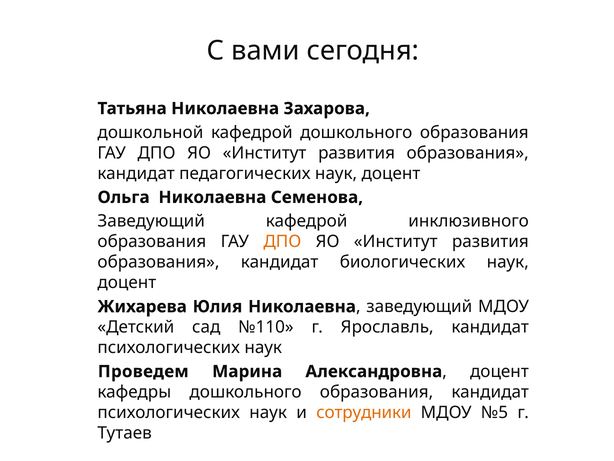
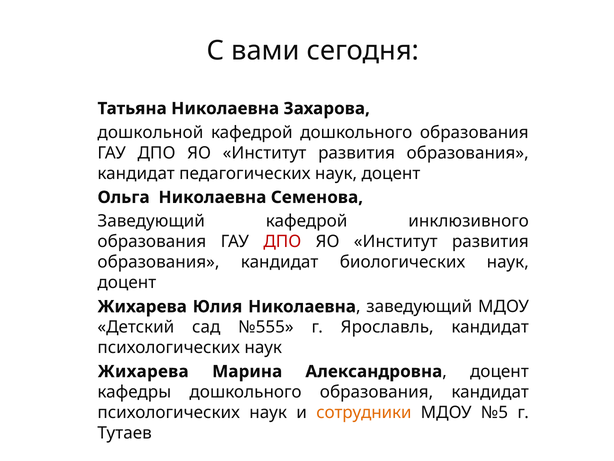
ДПО colour: orange -> red (282, 241)
№110: №110 -> №555 (266, 327)
Проведем: Проведем -> Жихарева (143, 371)
